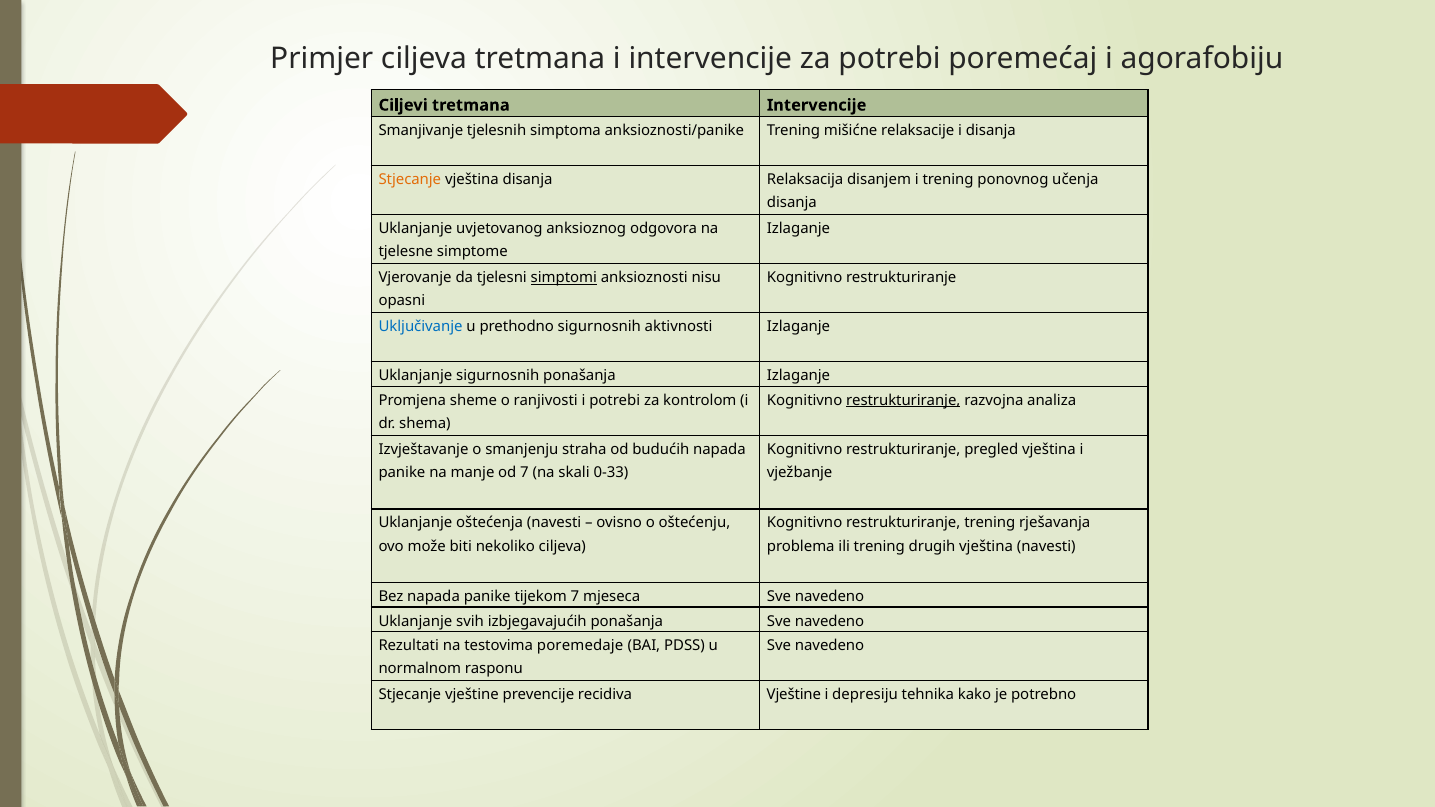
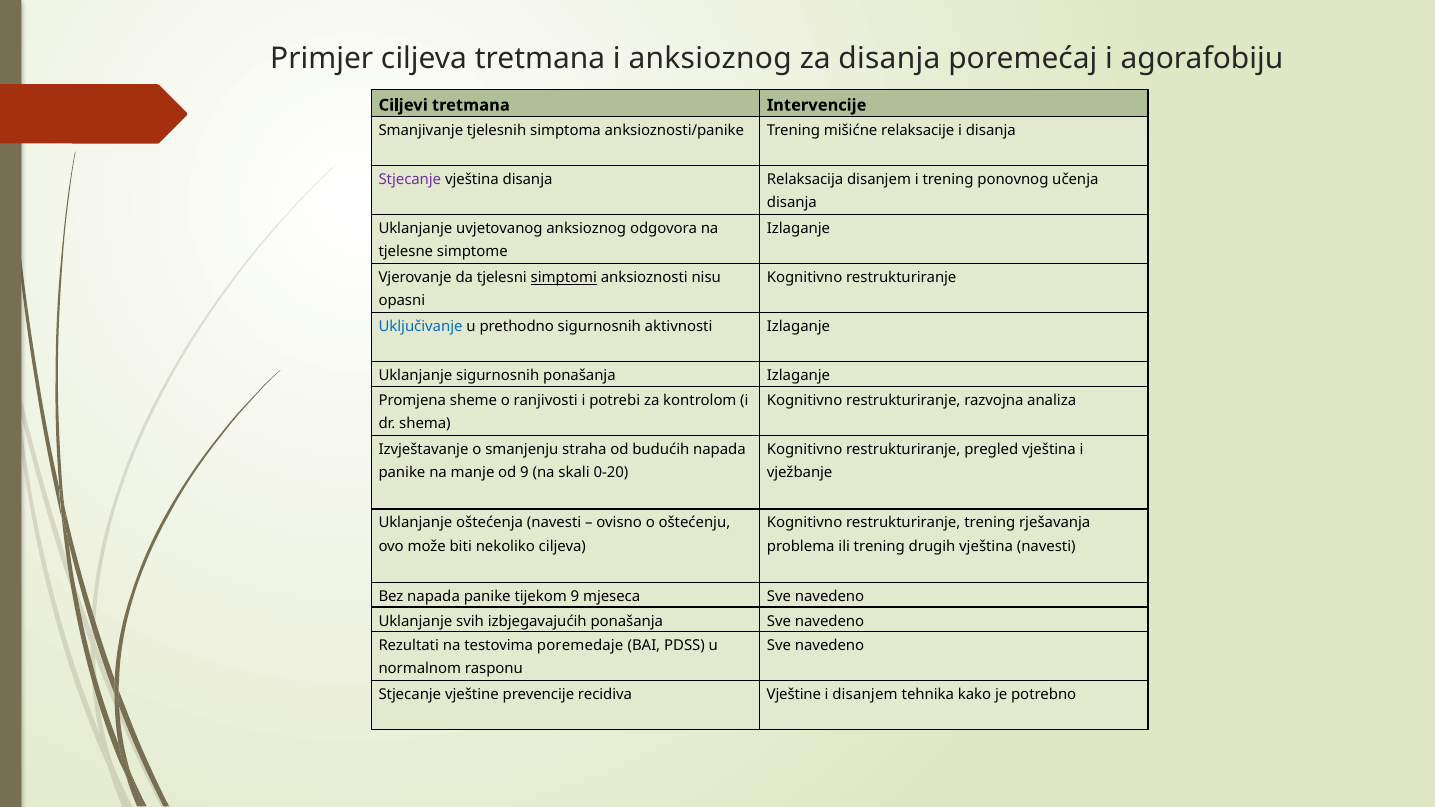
i intervencije: intervencije -> anksioznog (710, 59)
za potrebi: potrebi -> disanja (889, 59)
Stjecanje colour: orange -> purple (410, 180)
restrukturiranje underline: present -> none (903, 400)
od 7: 7 -> 9 (525, 473)
0-33: 0-33 -> 0-20 (611, 473)
tijekom 7: 7 -> 9 (575, 597)
i depresiju: depresiju -> disanjem (865, 695)
